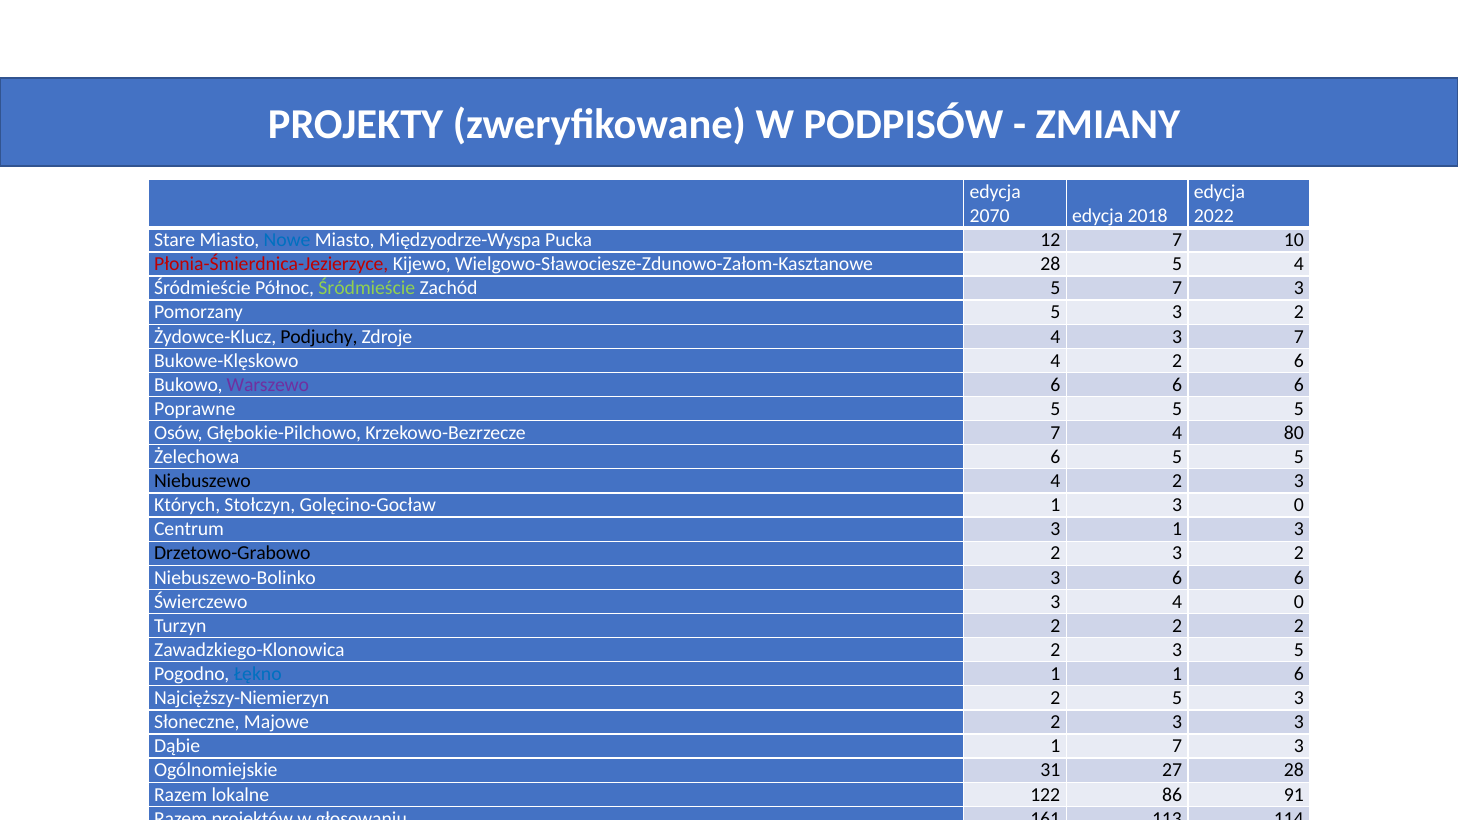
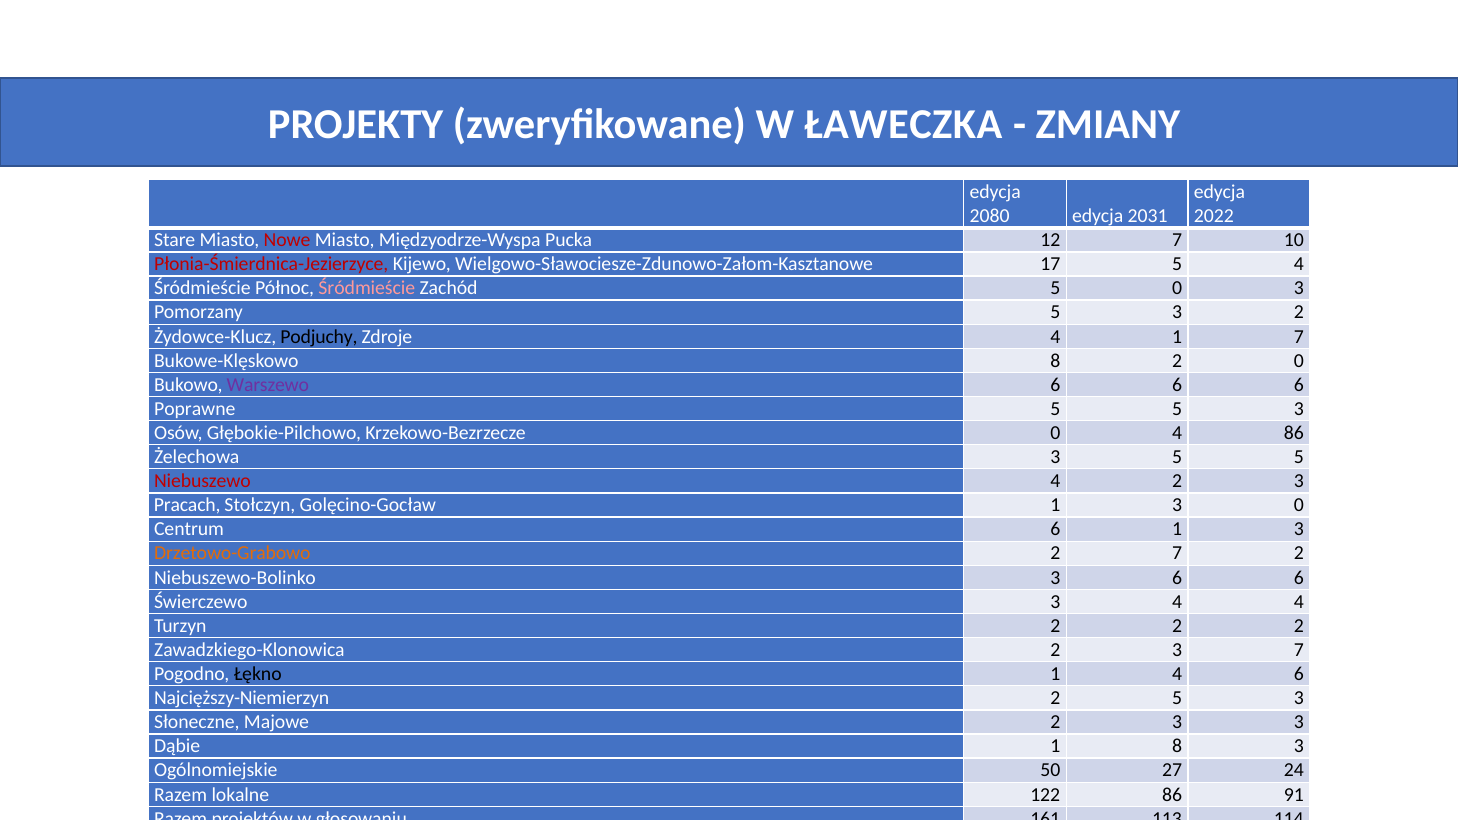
PODPISÓW: PODPISÓW -> ŁAWECZKA (903, 125)
2070: 2070 -> 2080 (990, 216)
2018: 2018 -> 2031 (1148, 216)
Nowe colour: blue -> red (287, 240)
Wielgowo-Sławociesze-Zdunowo-Załom-Kasztanowe 28: 28 -> 17 (1050, 264)
Śródmieście colour: light green -> pink (367, 288)
5 7: 7 -> 0 (1177, 288)
4 3: 3 -> 1 (1177, 337)
Bukowe-Klęskowo 4: 4 -> 8 (1055, 361)
2 6: 6 -> 0 (1299, 361)
5 5 5: 5 -> 3 (1299, 409)
Krzekowo-Bezrzecze 7: 7 -> 0 (1055, 433)
4 80: 80 -> 86 (1294, 433)
Żelechowa 6: 6 -> 3 (1055, 457)
Niebuszewo colour: black -> red (202, 481)
Których: Których -> Pracach (187, 505)
Centrum 3: 3 -> 6 (1055, 529)
Drzetowo-Grabowo colour: black -> orange (232, 554)
3: 3 -> 7 (1177, 554)
4 0: 0 -> 4 (1299, 602)
3 5: 5 -> 7 (1299, 650)
Łękno colour: blue -> black (258, 674)
1 1: 1 -> 4 (1177, 674)
1 7: 7 -> 8 (1177, 746)
31: 31 -> 50 (1050, 771)
27 28: 28 -> 24 (1294, 771)
